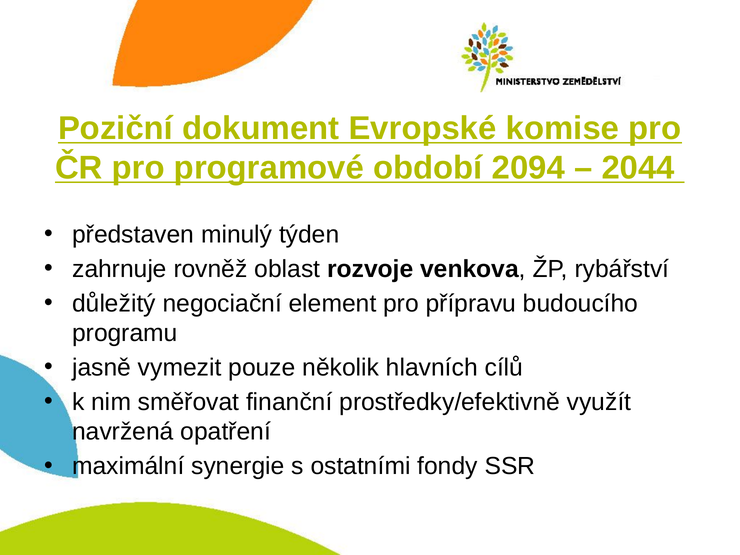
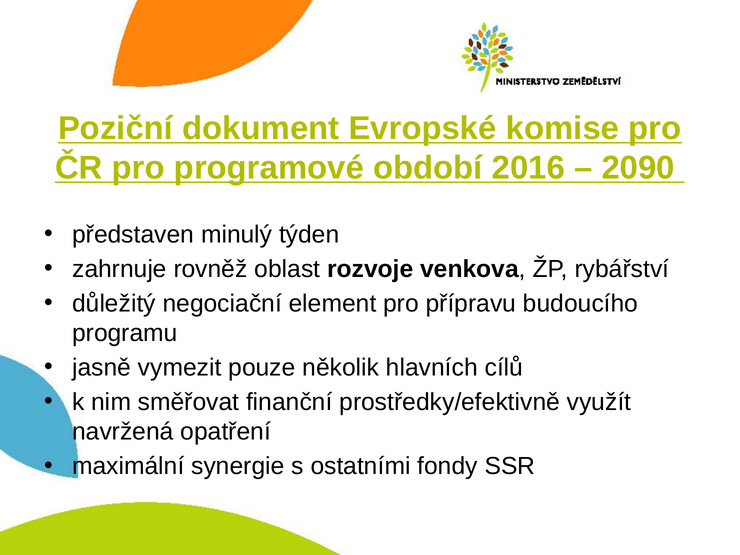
2094: 2094 -> 2016 (528, 168)
2044: 2044 -> 2090 (638, 168)
